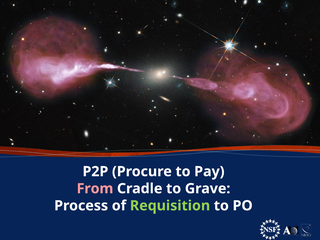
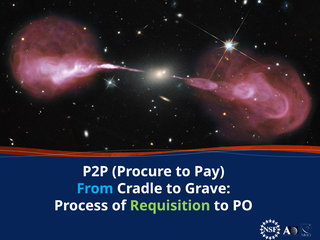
From colour: pink -> light blue (95, 189)
